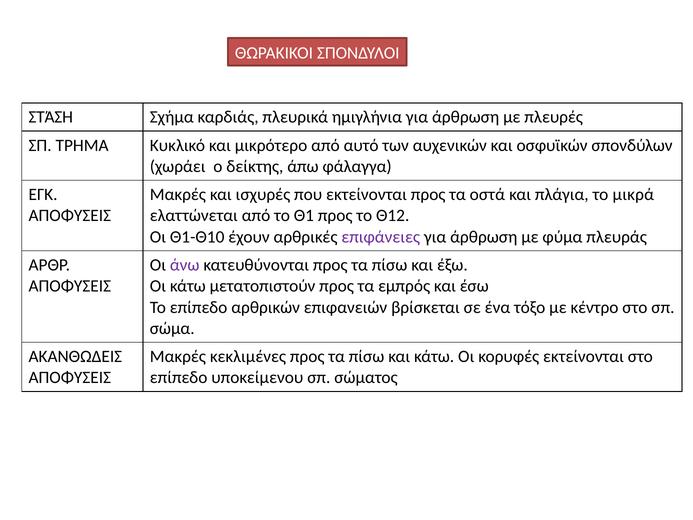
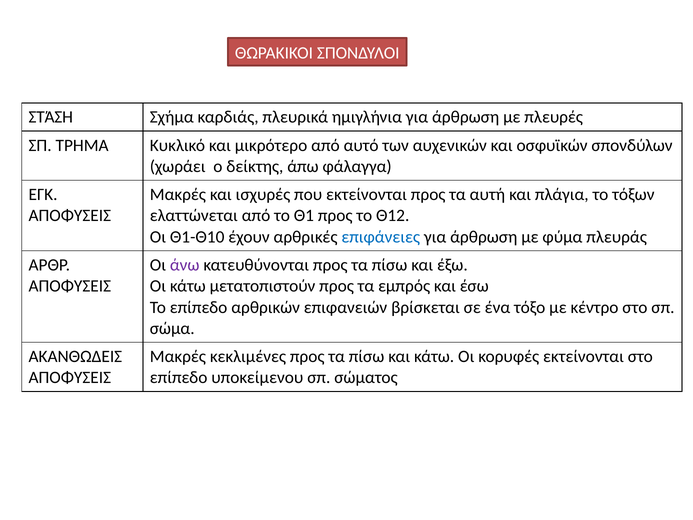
οστά: οστά -> αυτή (487, 194)
μικρά: μικρά -> τόξων (633, 194)
επιφάνειες colour: purple -> blue (381, 237)
